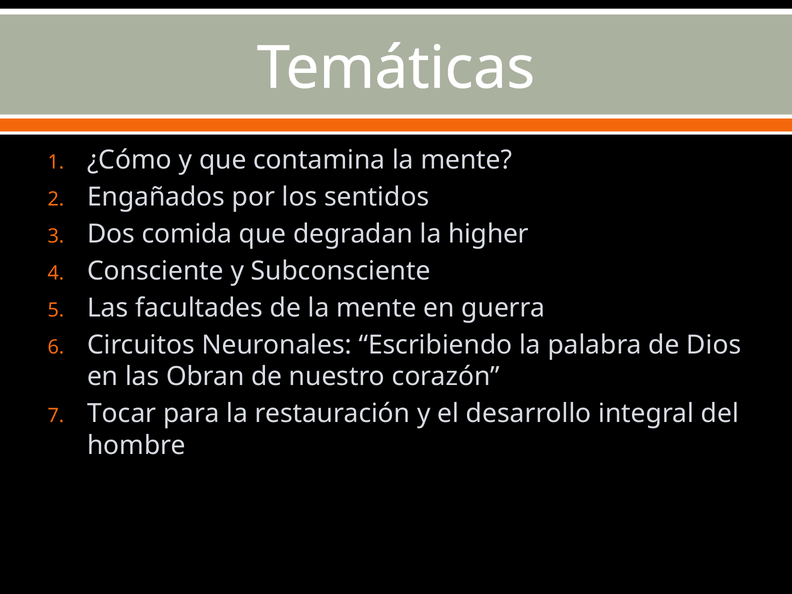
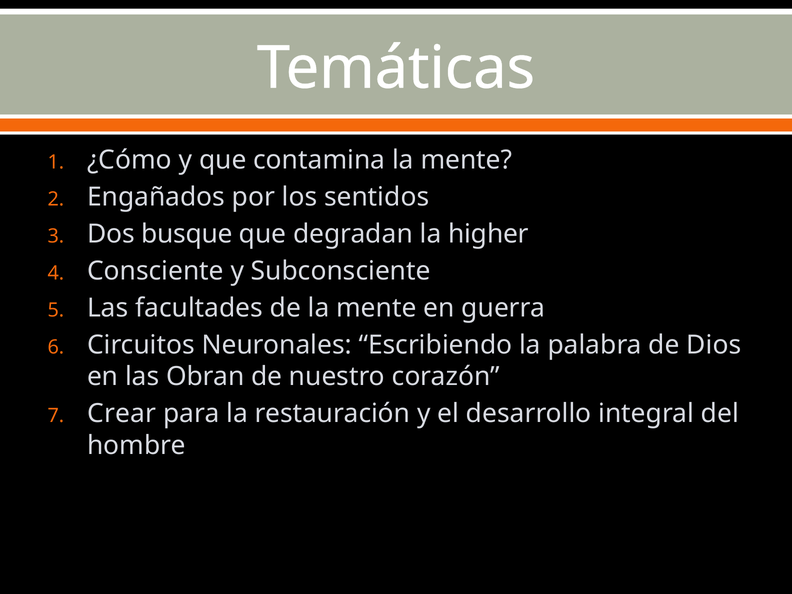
comida: comida -> busque (187, 234)
Tocar: Tocar -> Crear (122, 414)
